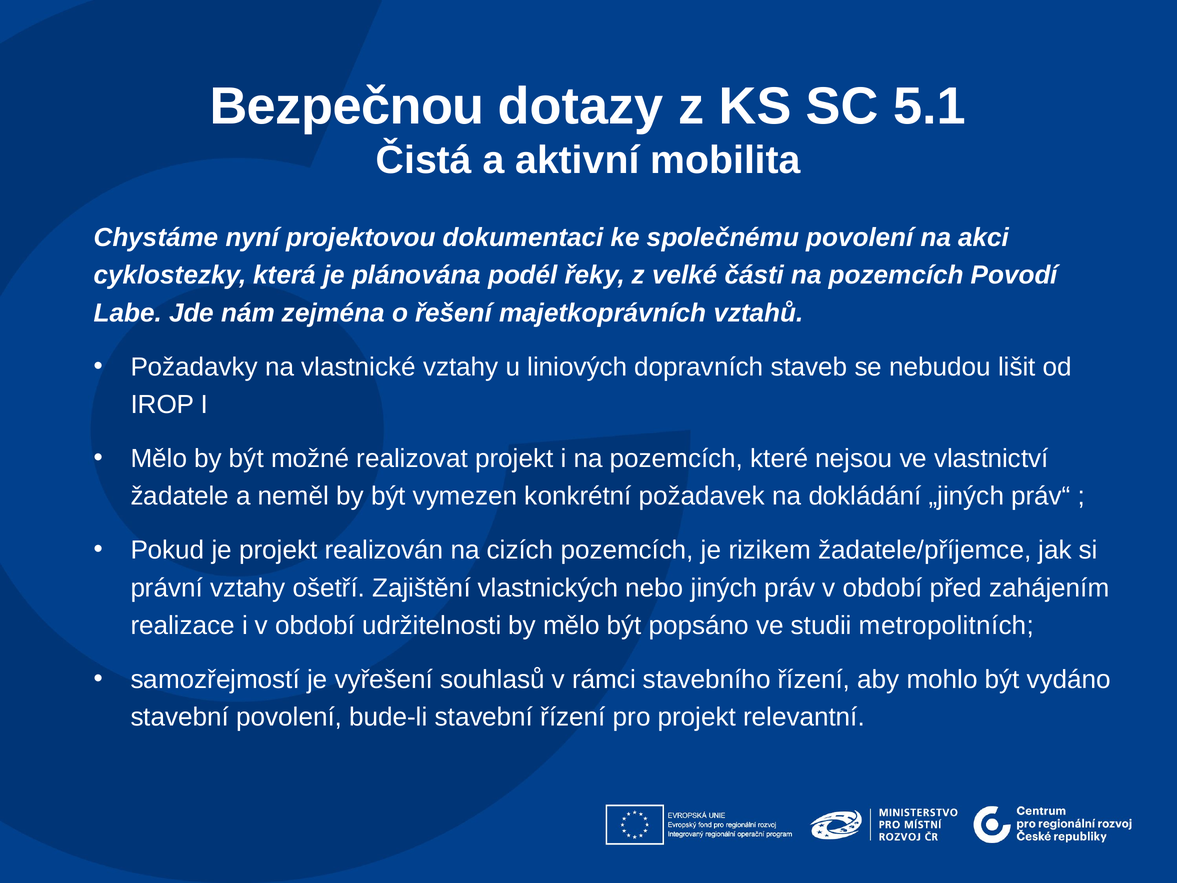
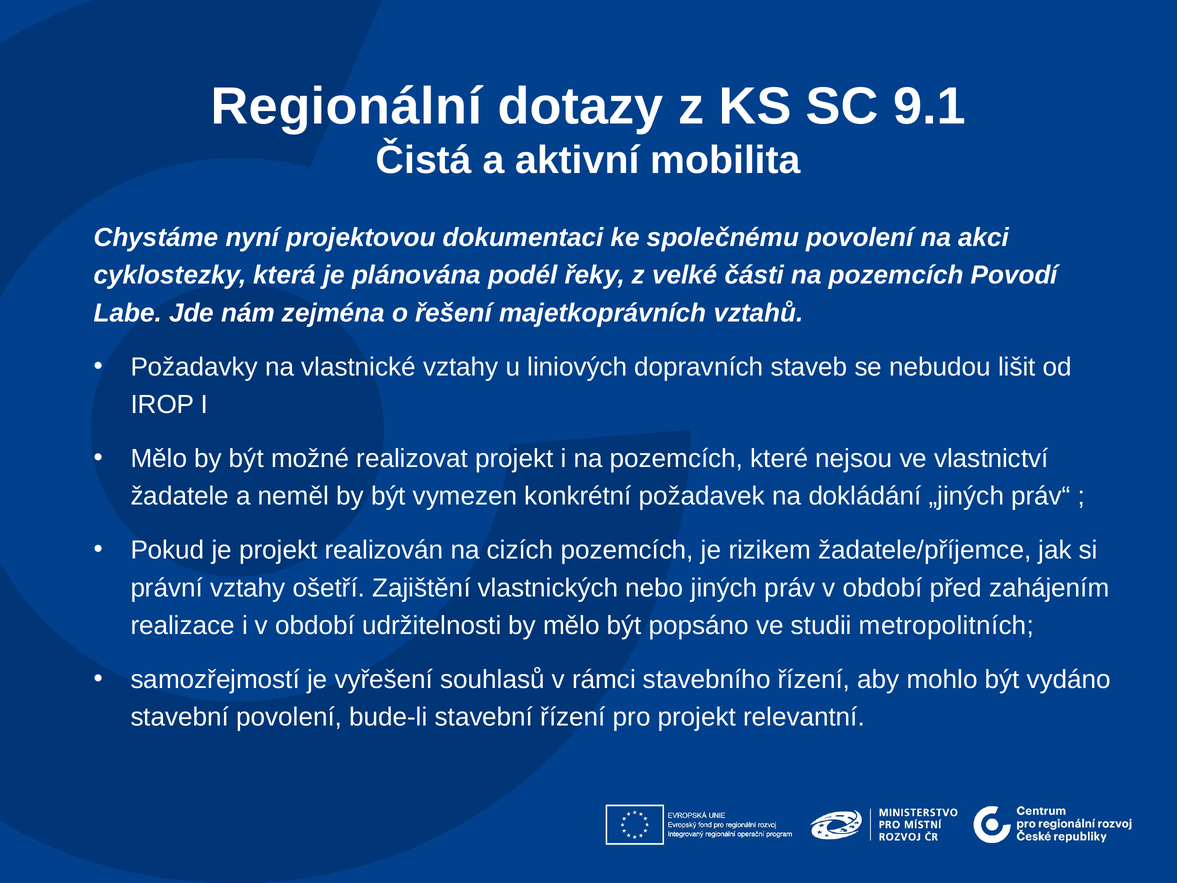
Bezpečnou: Bezpečnou -> Regionální (346, 106)
5.1: 5.1 -> 9.1 (930, 106)
